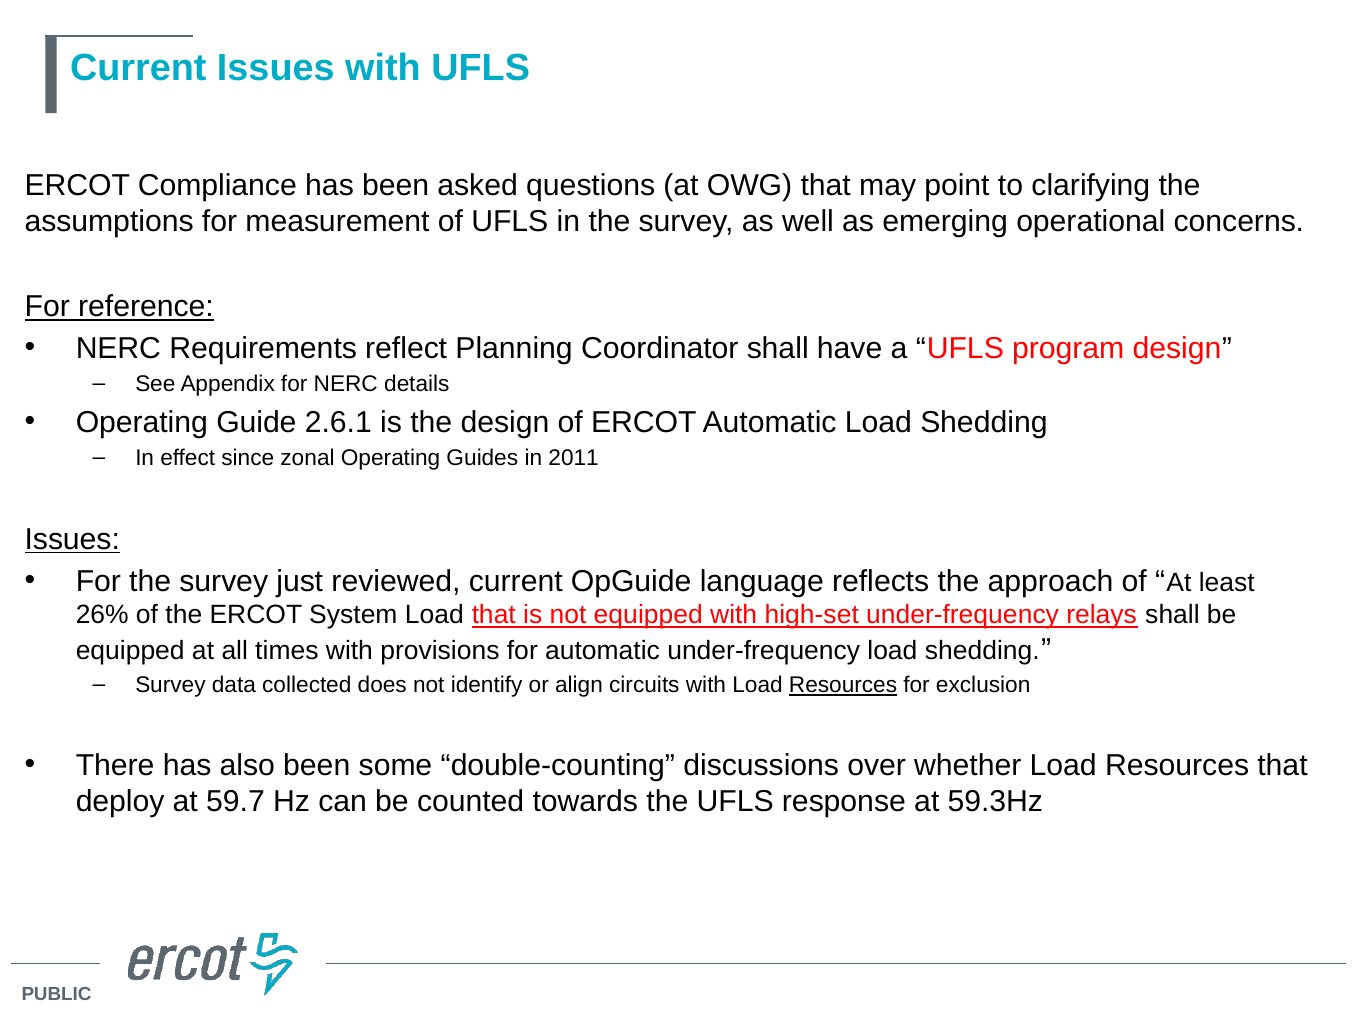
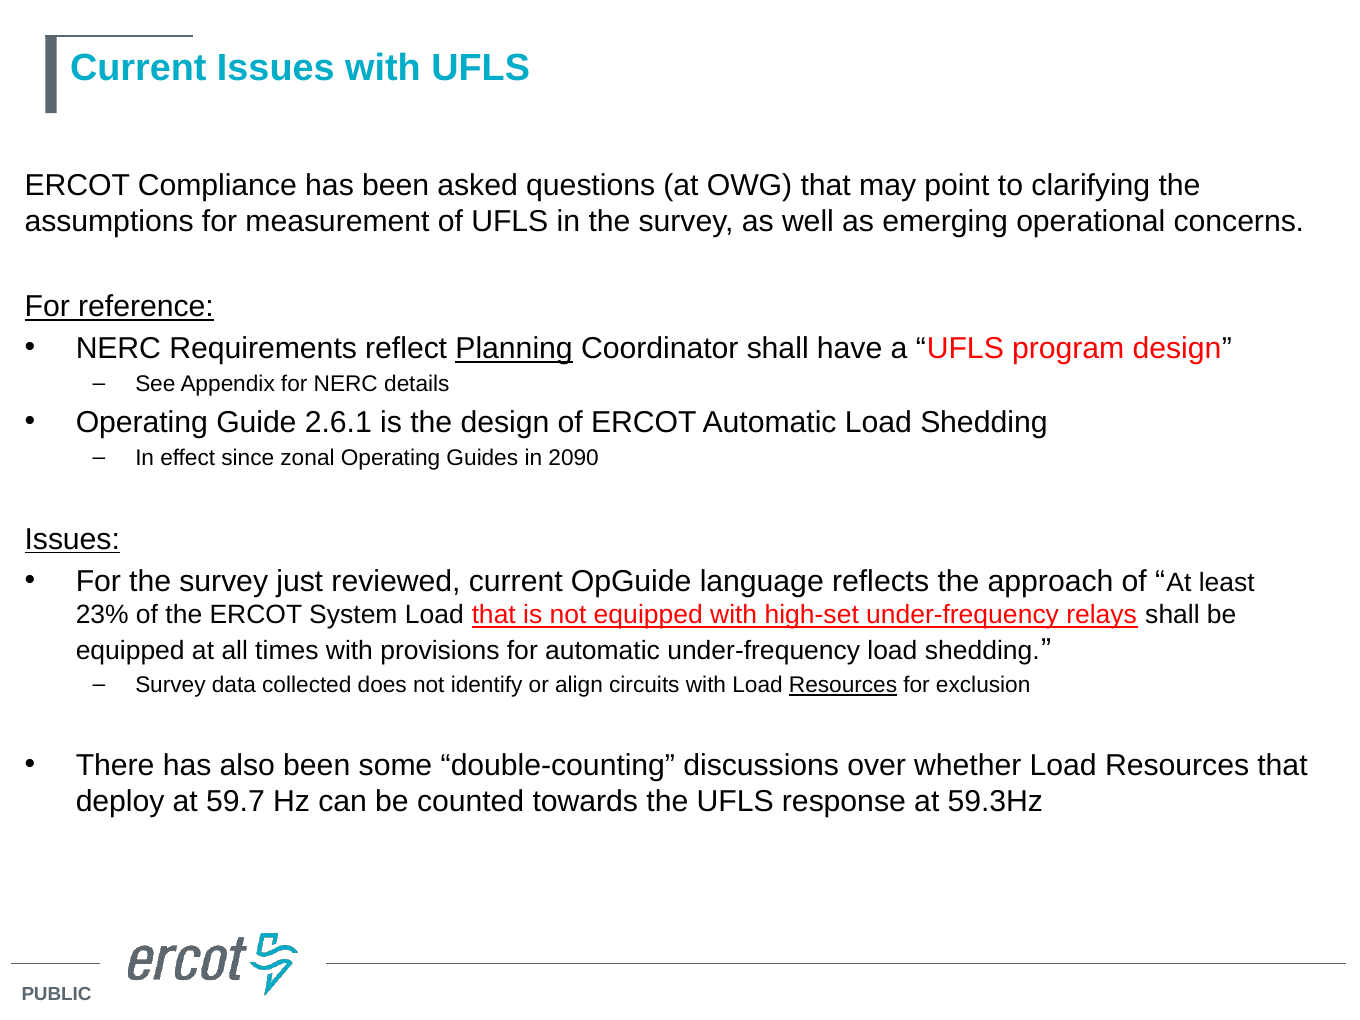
Planning underline: none -> present (514, 349)
2011: 2011 -> 2090 (574, 459)
26%: 26% -> 23% (102, 615)
